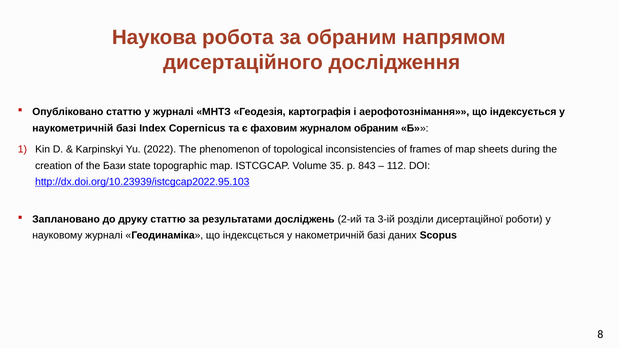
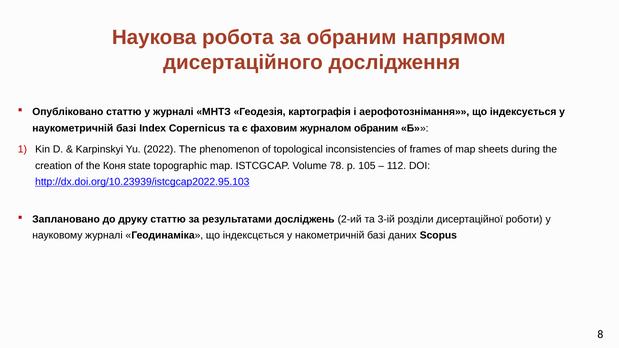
Бази: Бази -> Коня (114, 166)
35: 35 -> 78 (337, 166)
843: 843 -> 105 (367, 166)
